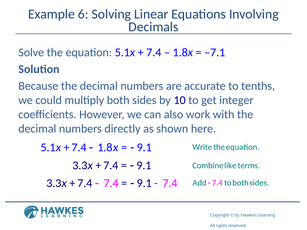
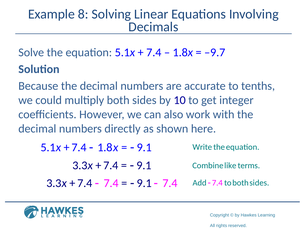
6: 6 -> 8 (83, 14)
–7.1: –7.1 -> –9.7 (215, 52)
